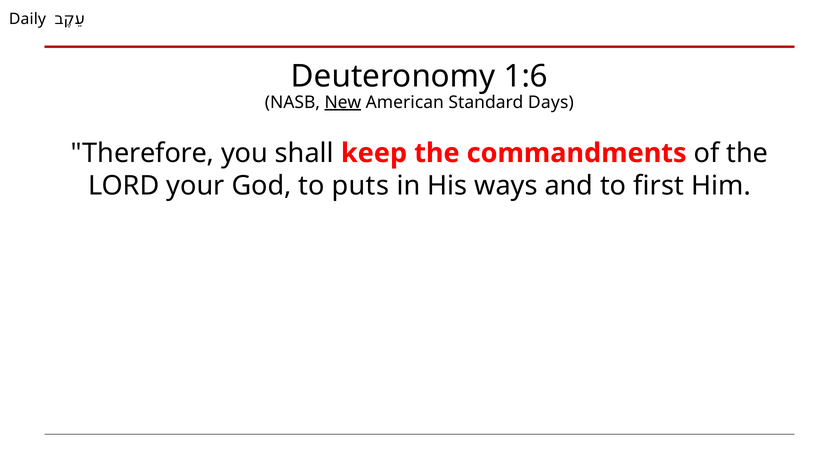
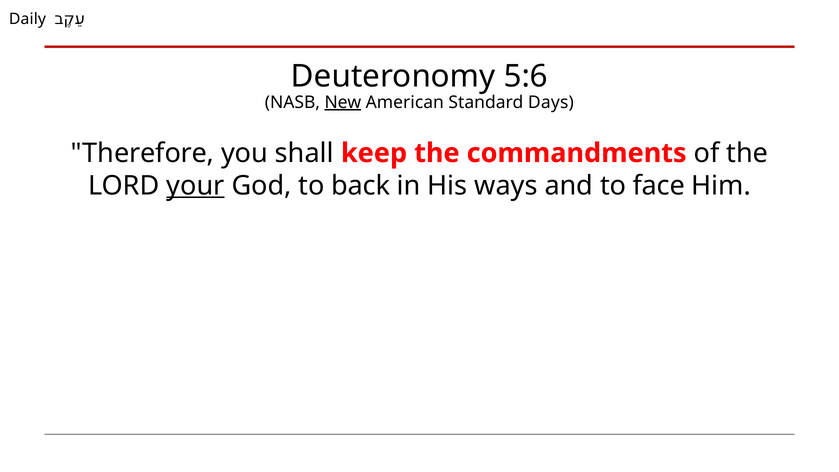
1:6: 1:6 -> 5:6 (526, 77)
your underline: none -> present (195, 186)
puts: puts -> back (361, 186)
first: first -> face (659, 186)
